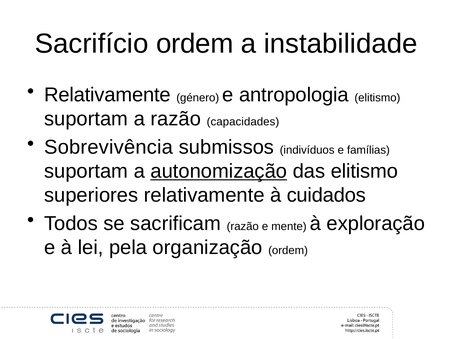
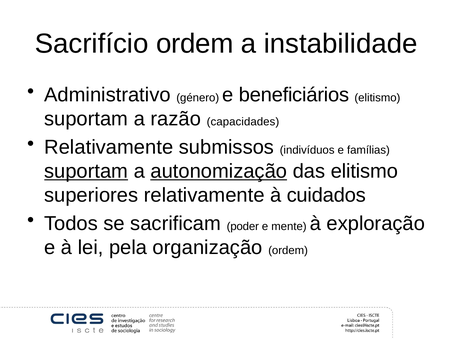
Relativamente: Relativamente -> Administrativo (107, 95)
antropologia: antropologia -> beneficiários (294, 95)
Sobrevivência: Sobrevivência -> Relativamente (109, 147)
suportam underline: none -> present (86, 172)
sacrificam razão: razão -> poder (243, 227)
